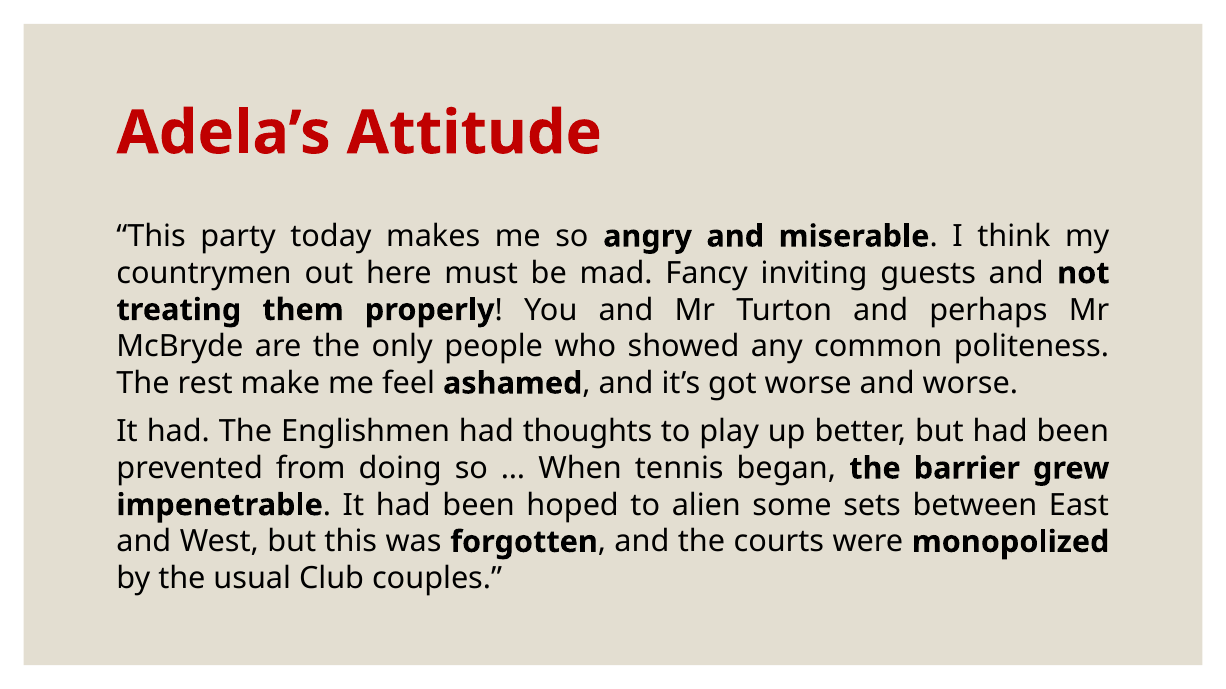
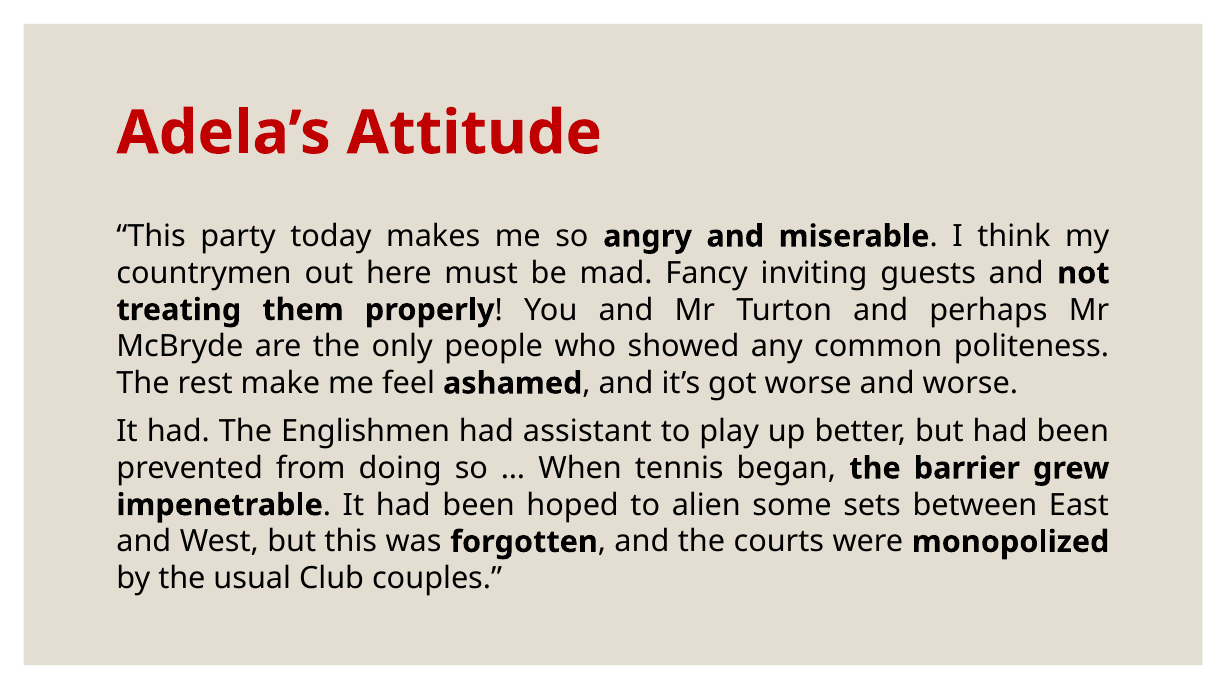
thoughts: thoughts -> assistant (587, 432)
